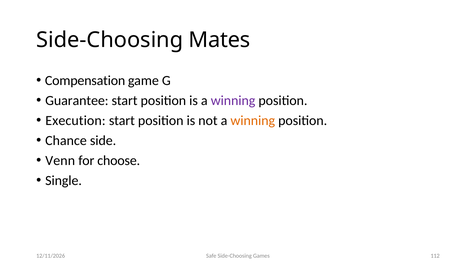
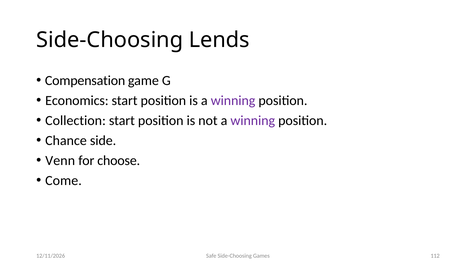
Mates: Mates -> Lends (219, 40)
Guarantee: Guarantee -> Economics (77, 100)
Execution: Execution -> Collection (76, 120)
winning colour: orange -> purple (253, 120)
Single: Single -> Come (63, 180)
